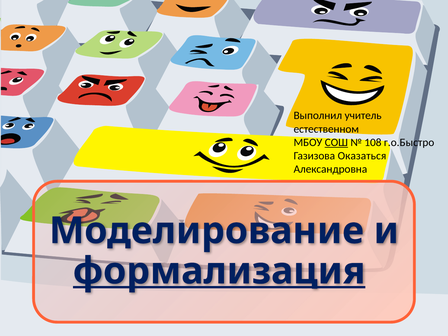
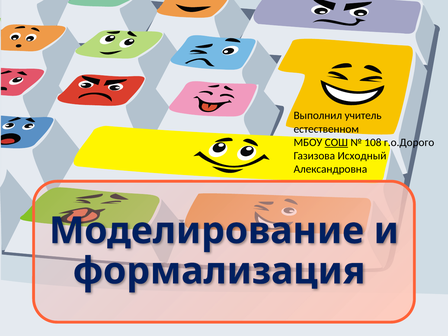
г.о.Быстро: г.о.Быстро -> г.о.Дорого (409, 142)
Оказаться: Оказаться -> Исходный (362, 156)
формализация underline: present -> none (219, 271)
